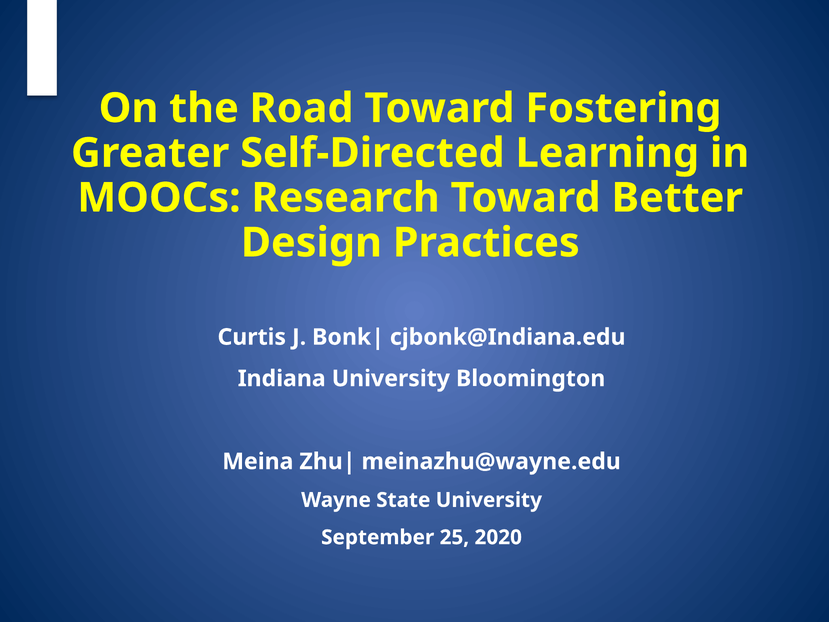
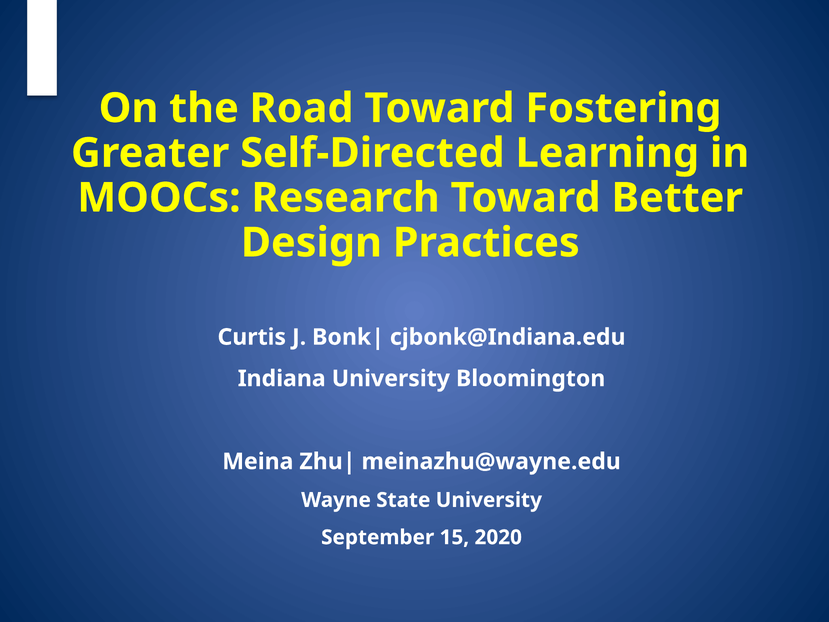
25: 25 -> 15 (454, 537)
